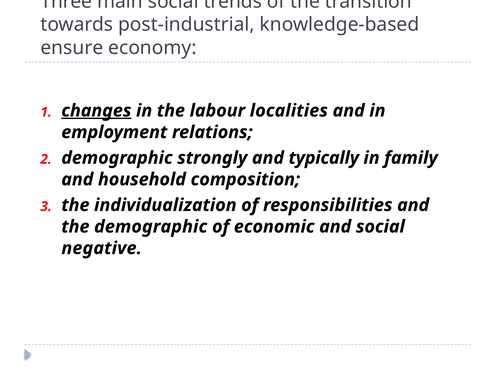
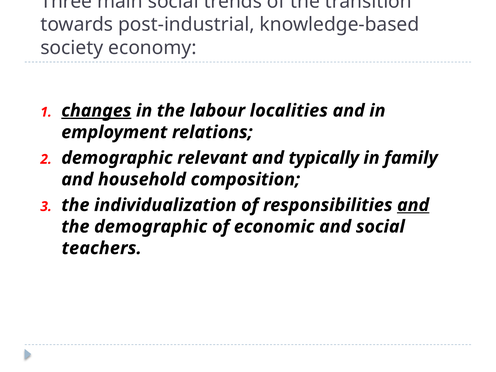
ensure: ensure -> society (72, 48)
strongly: strongly -> relevant (212, 158)
and underline: none -> present (413, 205)
negative: negative -> teachers (102, 248)
